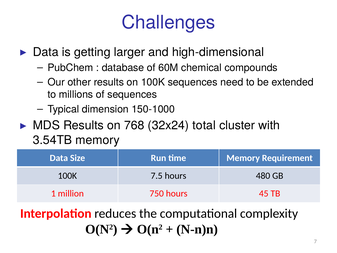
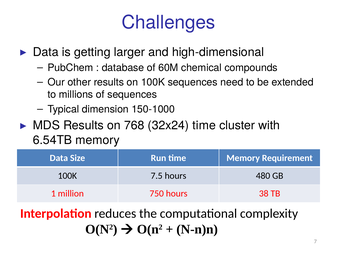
32x24 total: total -> time (204, 125)
3.54TB: 3.54TB -> 6.54TB (52, 140)
45: 45 -> 38 (264, 193)
